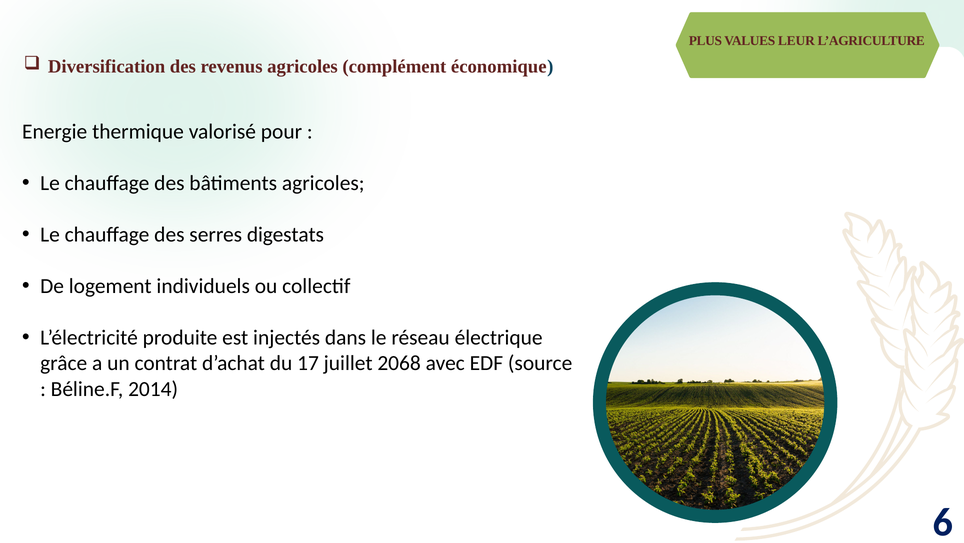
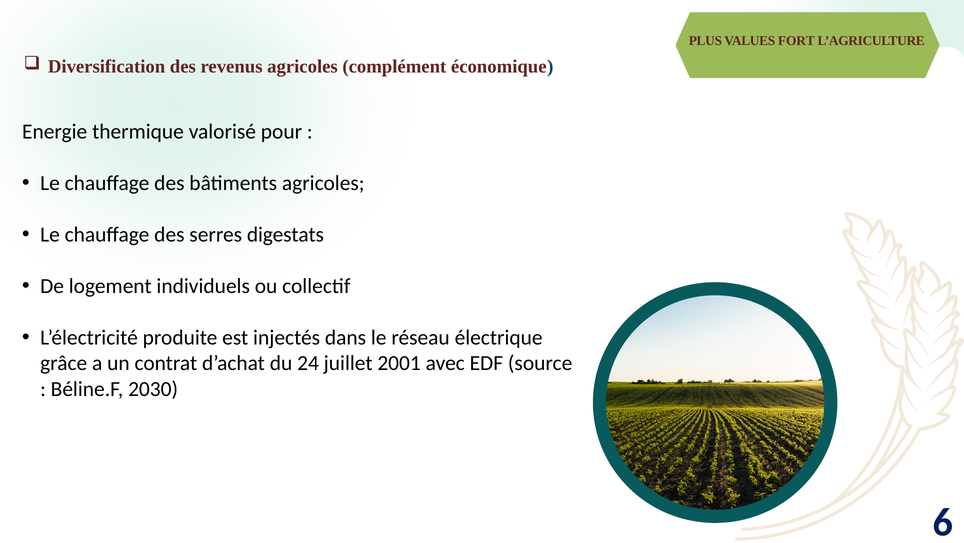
LEUR: LEUR -> FORT (796, 41)
17: 17 -> 24 (308, 363)
2068: 2068 -> 2001 (399, 363)
2014: 2014 -> 2030 (153, 389)
